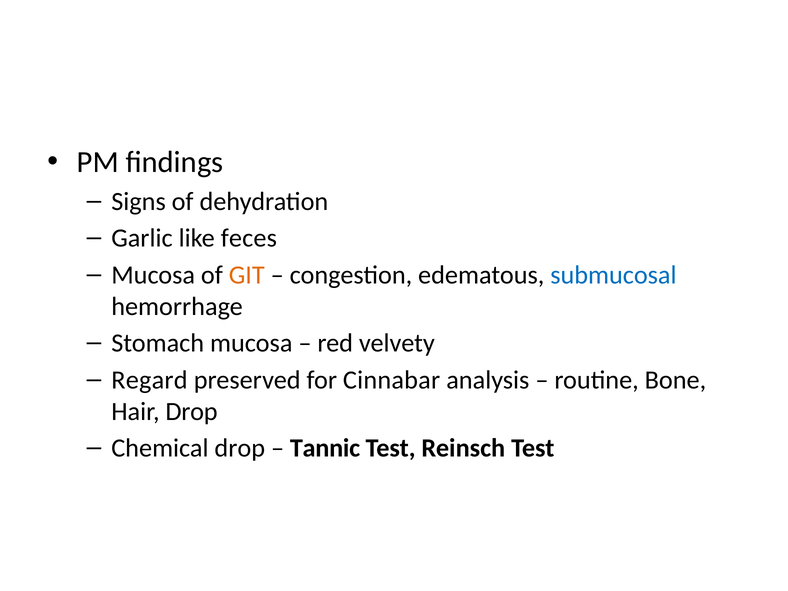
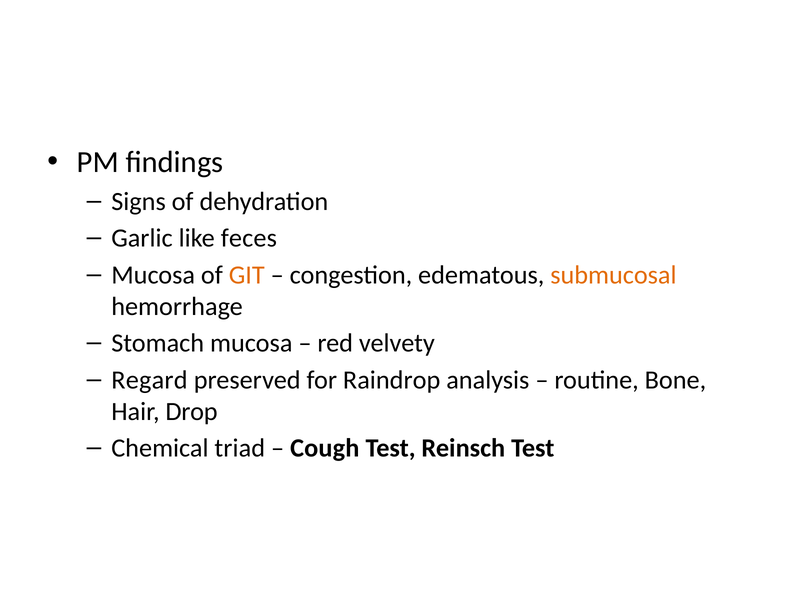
submucosal colour: blue -> orange (613, 275)
Cinnabar: Cinnabar -> Raindrop (392, 380)
Chemical drop: drop -> triad (240, 448)
Tannic: Tannic -> Cough (325, 448)
